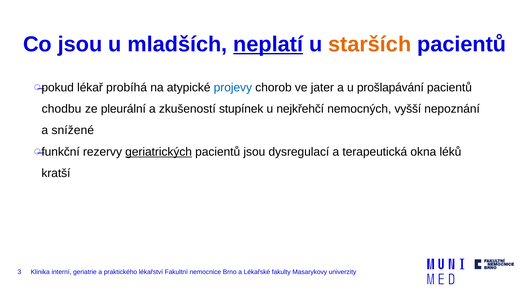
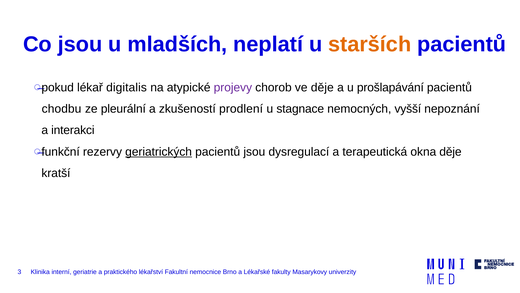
neplatí underline: present -> none (268, 44)
probíhá: probíhá -> digitalis (127, 87)
projevy colour: blue -> purple (233, 87)
ve jater: jater -> děje (322, 87)
stupínek: stupínek -> prodlení (241, 109)
nejkřehčí: nejkřehčí -> stagnace (300, 109)
snížené: snížené -> interakci (73, 130)
okna léků: léků -> děje (450, 152)
